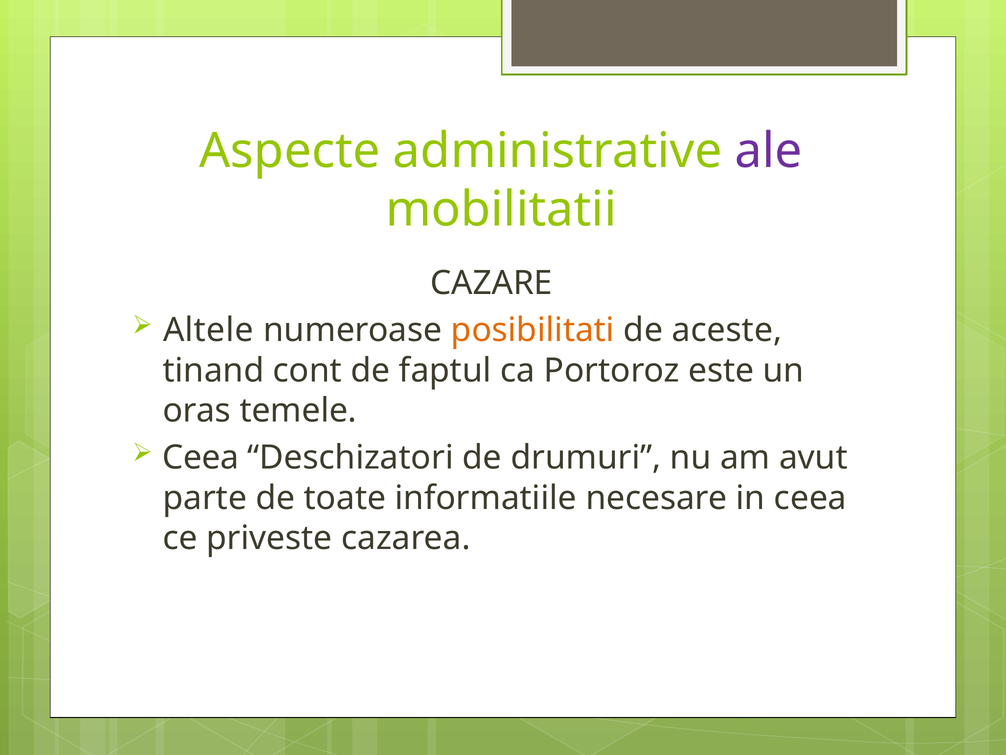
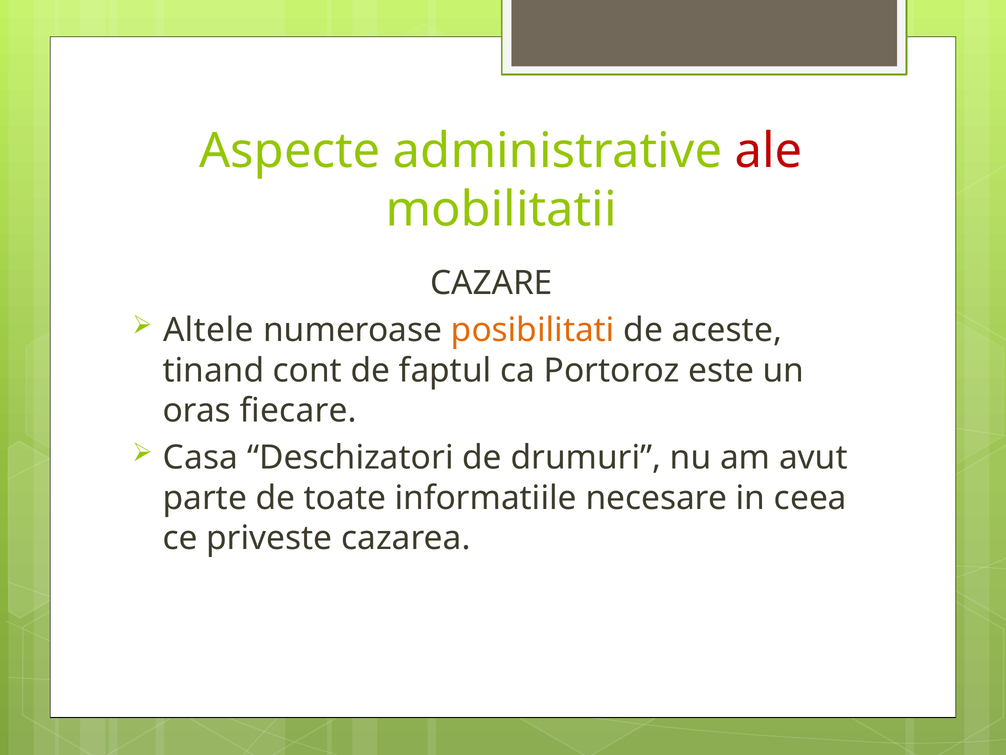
ale colour: purple -> red (769, 151)
temele: temele -> fiecare (298, 411)
Ceea: Ceea -> Casa (200, 458)
